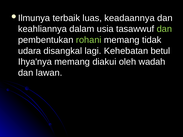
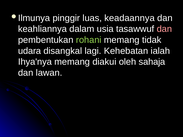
terbaik: terbaik -> pinggir (66, 18)
dan colour: light green -> pink (164, 29)
betul: betul -> ialah (160, 51)
wadah: wadah -> sahaja (152, 62)
